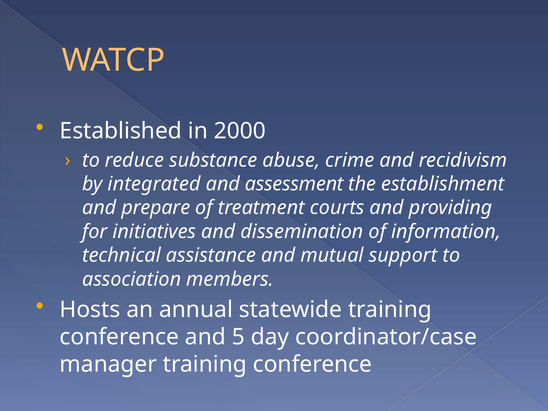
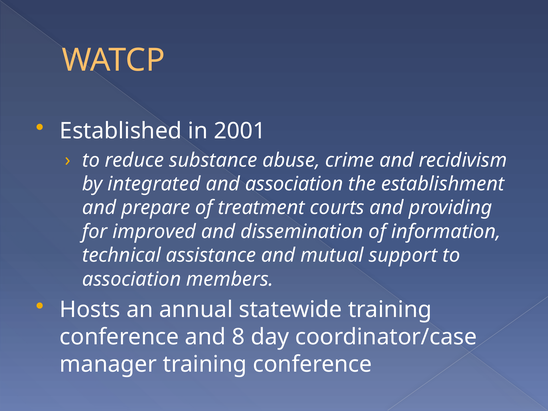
2000: 2000 -> 2001 (240, 131)
and assessment: assessment -> association (294, 184)
initiatives: initiatives -> improved (154, 232)
5: 5 -> 8 (238, 337)
